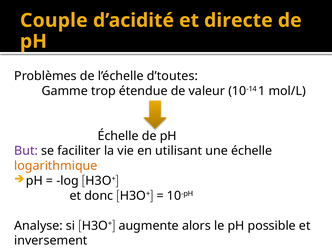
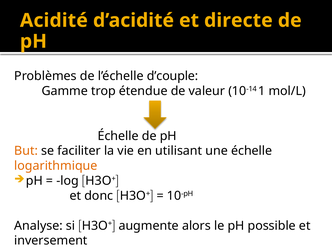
Couple: Couple -> Acidité (54, 20)
d’toutes: d’toutes -> d’couple (173, 76)
But colour: purple -> orange (26, 151)
